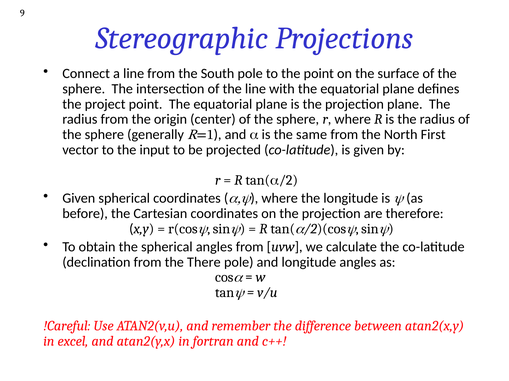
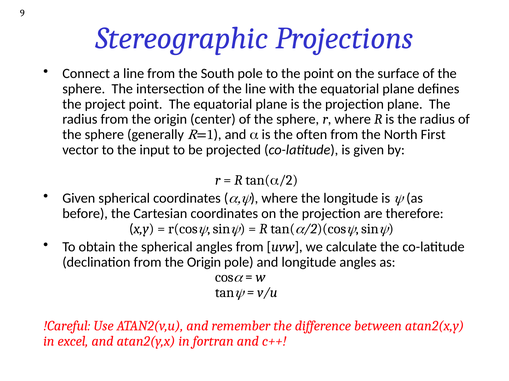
same: same -> often (312, 135)
declination from the There: There -> Origin (204, 263)
